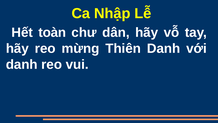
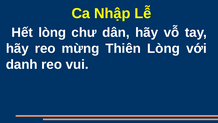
Hết toàn: toàn -> lòng (52, 32)
Thiên Danh: Danh -> Lòng (163, 48)
